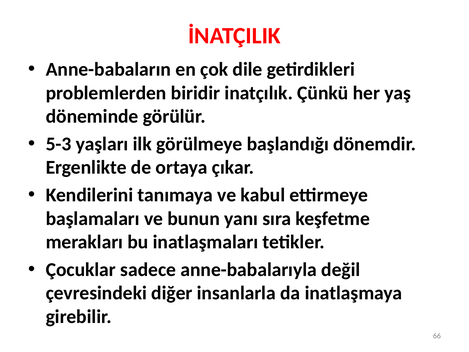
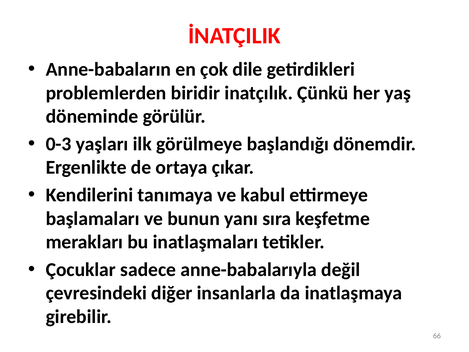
5-3: 5-3 -> 0-3 (59, 144)
